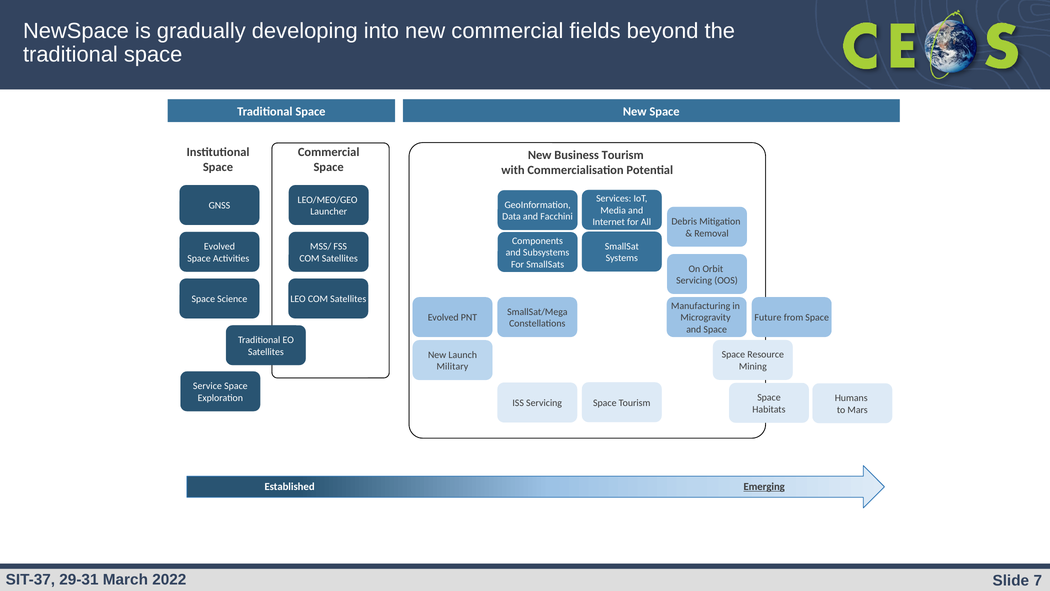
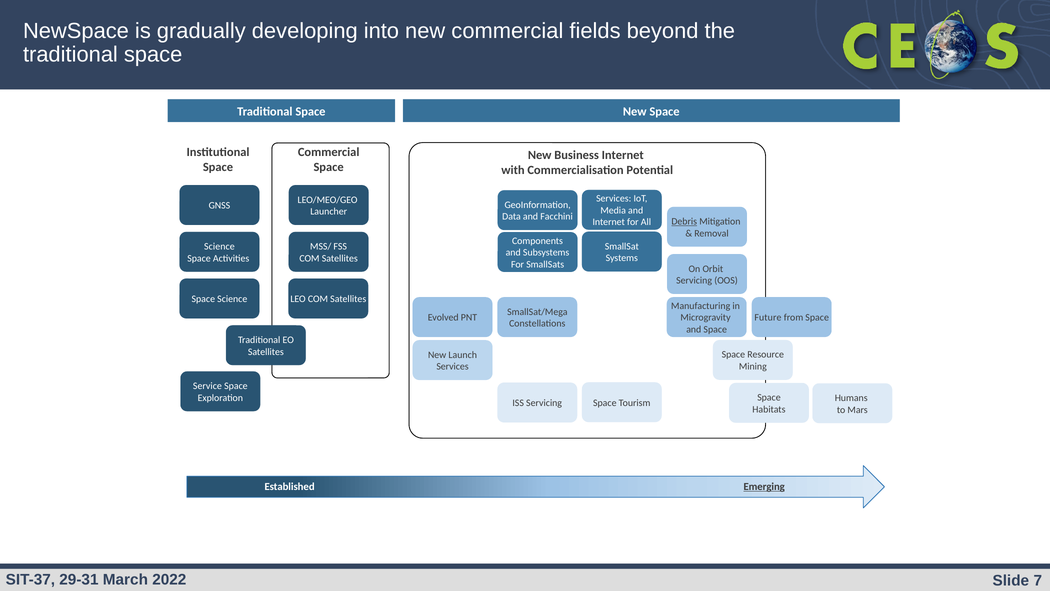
Business Tourism: Tourism -> Internet (623, 155)
Debris underline: none -> present (684, 221)
Evolved: Evolved -> Science (219, 246)
Military: Military -> Services (453, 366)
